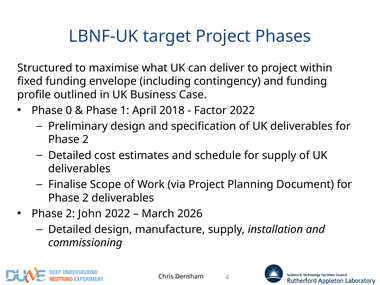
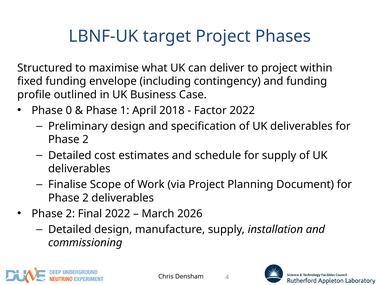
John: John -> Final (90, 214)
